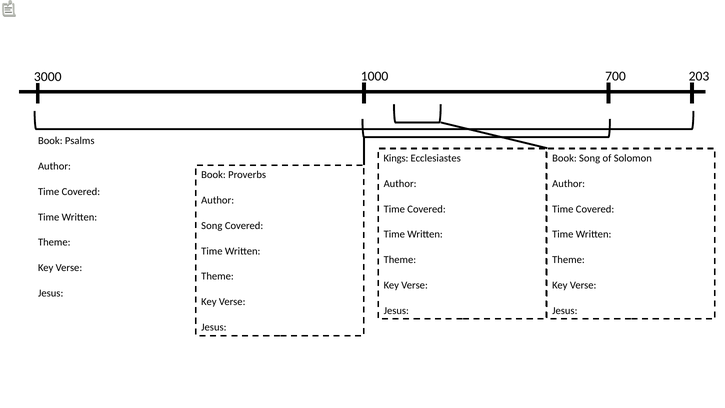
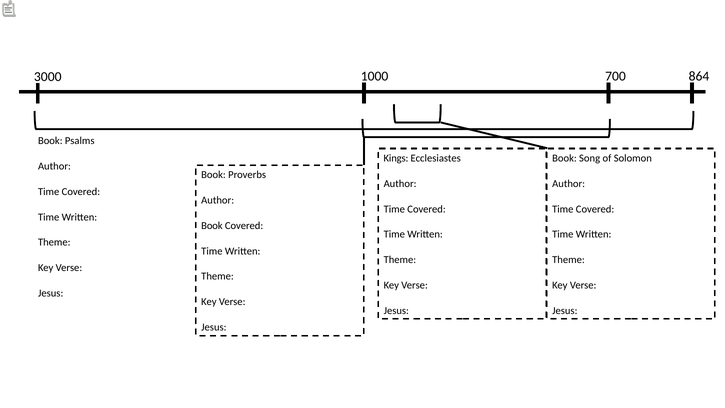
203: 203 -> 864 (699, 76)
Song: Song -> Book (212, 226)
